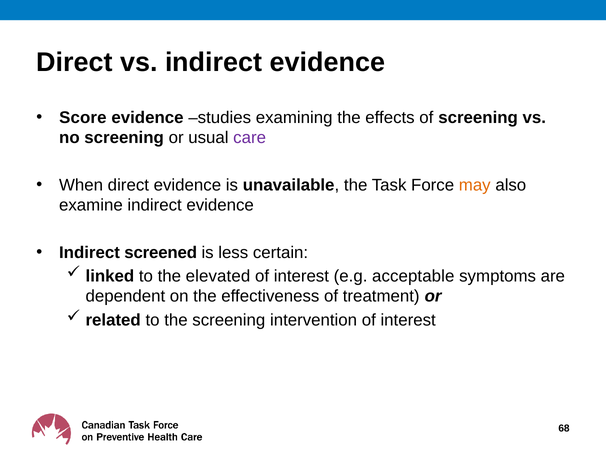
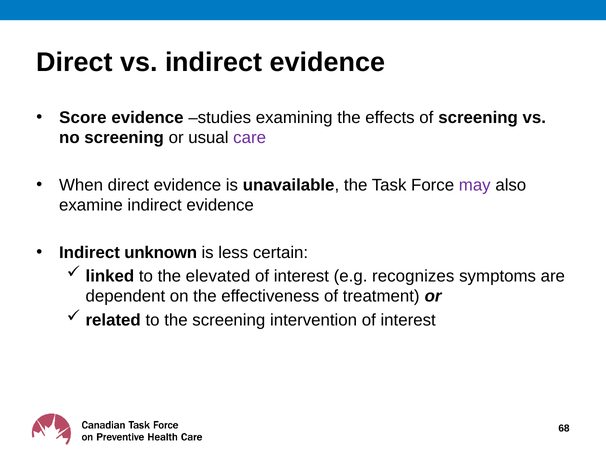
may colour: orange -> purple (475, 185)
screened: screened -> unknown (161, 252)
acceptable: acceptable -> recognizes (413, 276)
